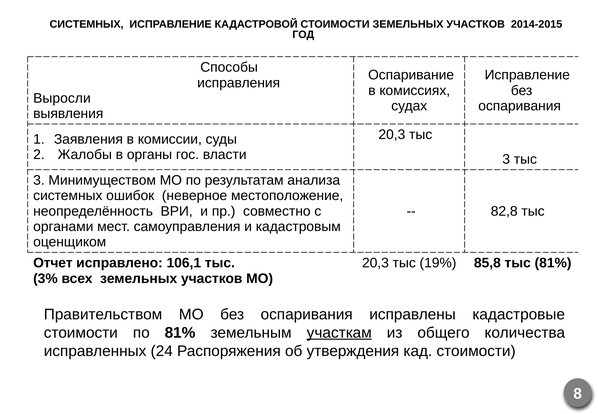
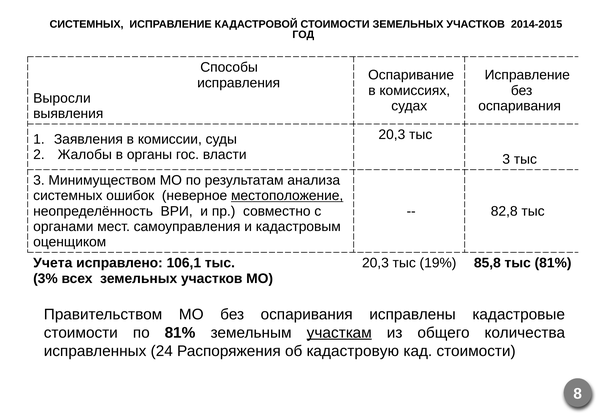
местоположение underline: none -> present (287, 196)
Отчет: Отчет -> Учета (53, 263)
утверждения: утверждения -> кадастровую (353, 351)
